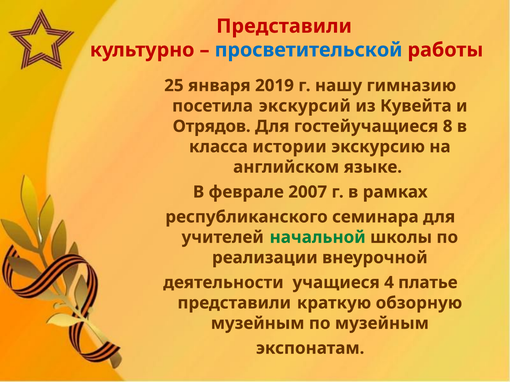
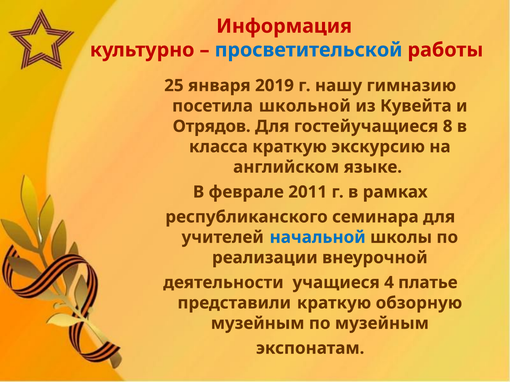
Представили: Представили -> Информация (284, 26)
экскурсий: экскурсий -> школьной (305, 106)
класса истории: истории -> краткую (290, 147)
2007: 2007 -> 2011 (308, 192)
начальной colour: green -> blue (318, 238)
